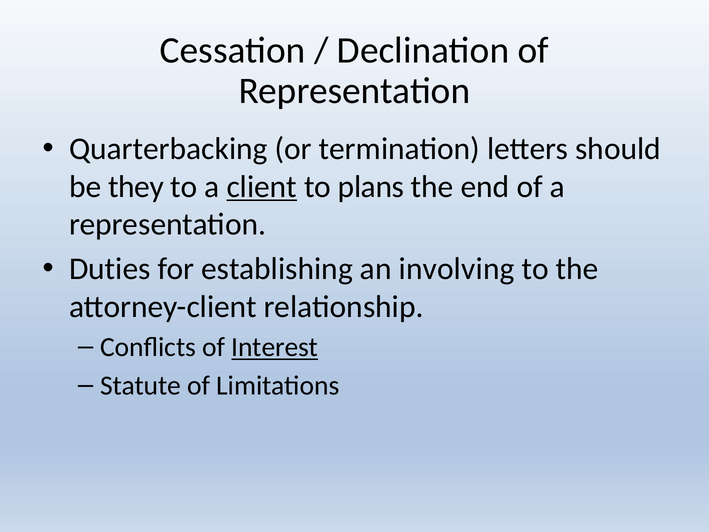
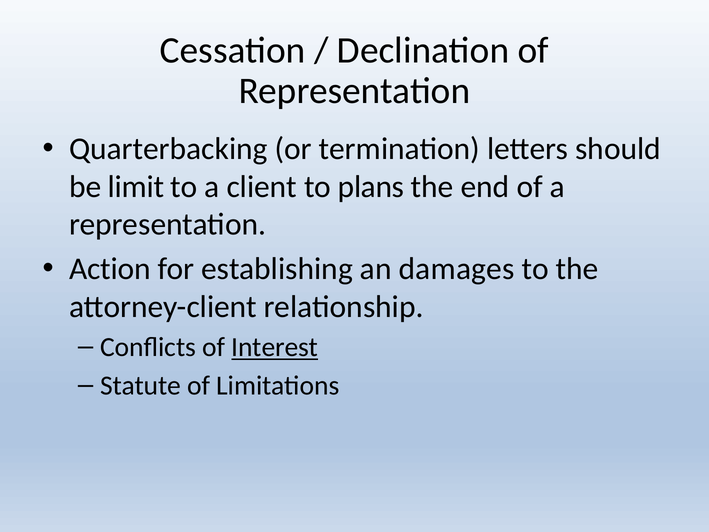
they: they -> limit (136, 187)
client underline: present -> none (262, 187)
Duties: Duties -> Action (110, 269)
involving: involving -> damages (457, 269)
